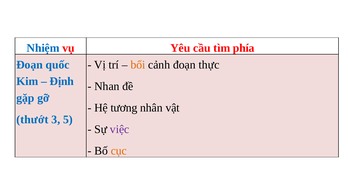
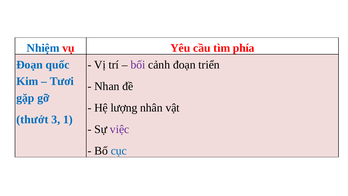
bối colour: orange -> purple (138, 65)
thực: thực -> triển (209, 65)
Định: Định -> Tươi (62, 81)
tương: tương -> lượng (124, 108)
5: 5 -> 1 (68, 119)
cục colour: orange -> blue (119, 151)
